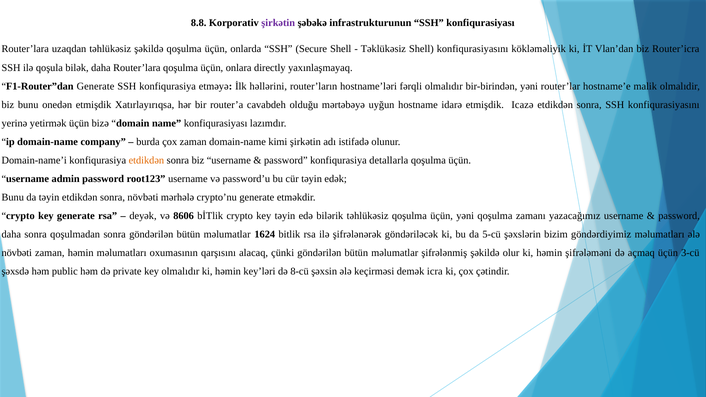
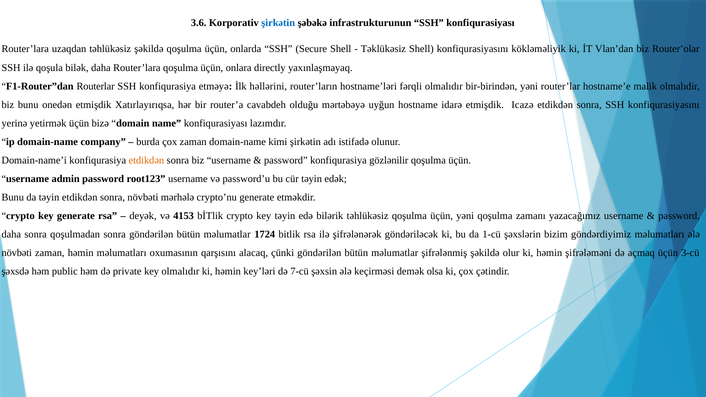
8.8: 8.8 -> 3.6 (199, 23)
şirkətin colour: purple -> blue (278, 23)
Router’icra: Router’icra -> Router’olar (676, 49)
F1-Router”dan Generate: Generate -> Routerlar (96, 86)
detallarla: detallarla -> gözlənilir (389, 160)
8606: 8606 -> 4153 (184, 216)
1624: 1624 -> 1724 (265, 234)
5-cü: 5-cü -> 1-cü (492, 234)
8-cü: 8-cü -> 7-cü (300, 272)
icra: icra -> olsa (435, 272)
